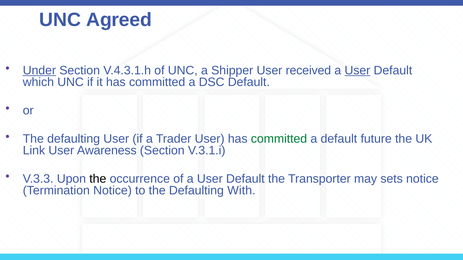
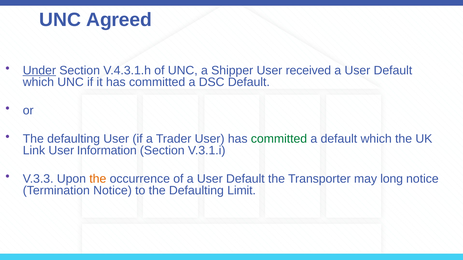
User underline: present -> none (357, 71)
a default future: future -> which (376, 139)
Awareness: Awareness -> Information (107, 151)
the colour: black -> orange (98, 179)
sets: sets -> long (392, 179)
With: With -> Limit (242, 191)
